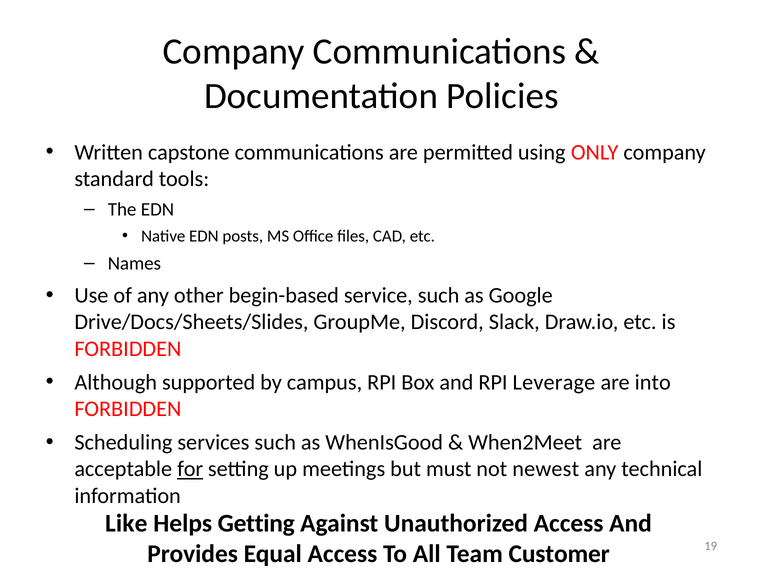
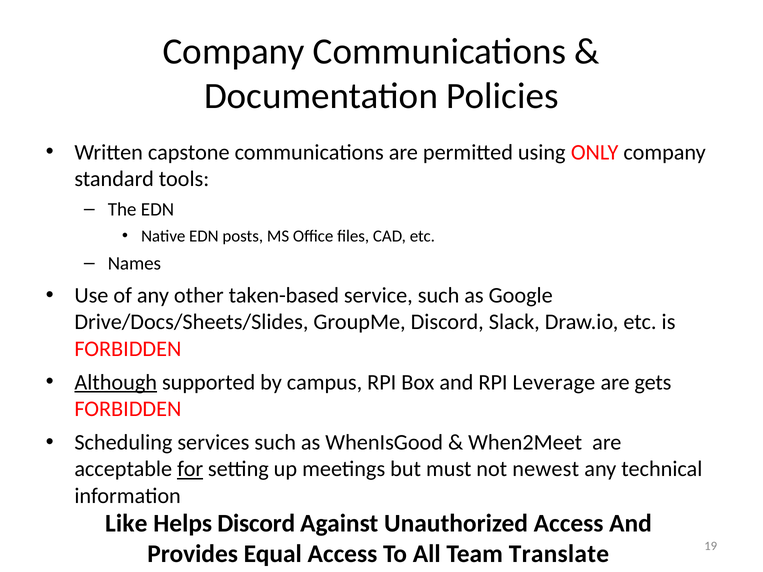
begin-based: begin-based -> taken-based (284, 296)
Although underline: none -> present (116, 382)
into: into -> gets (653, 382)
Helps Getting: Getting -> Discord (256, 524)
Customer: Customer -> Translate (559, 554)
